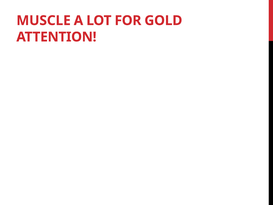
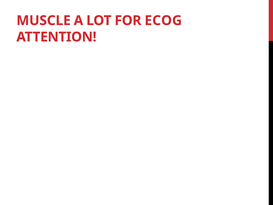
GOLD: GOLD -> ECOG (163, 21)
